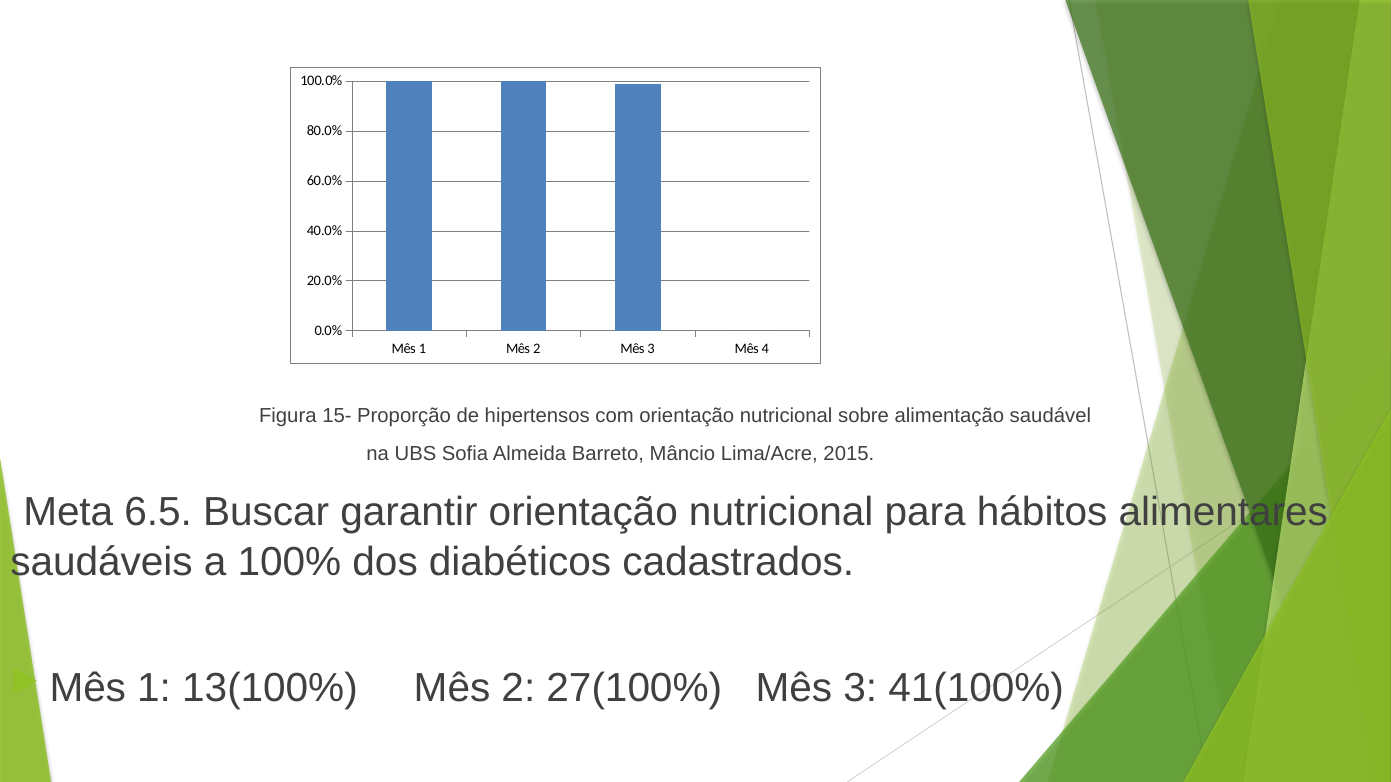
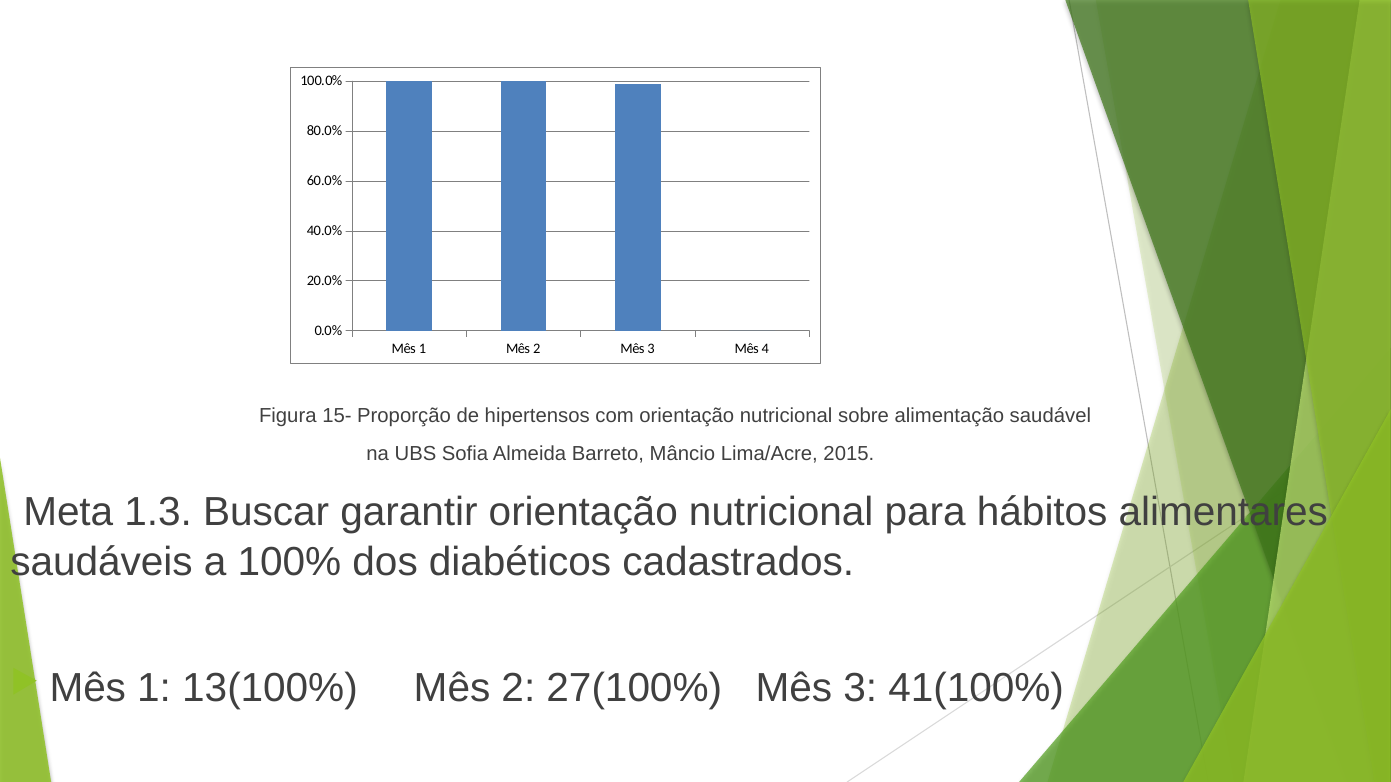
6.5: 6.5 -> 1.3 (158, 513)
